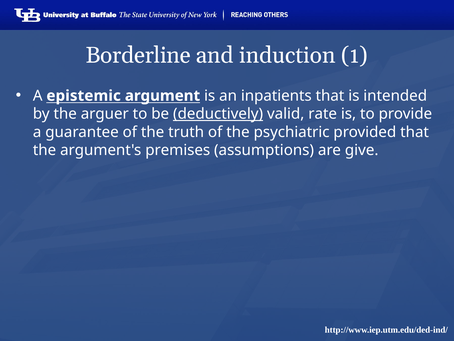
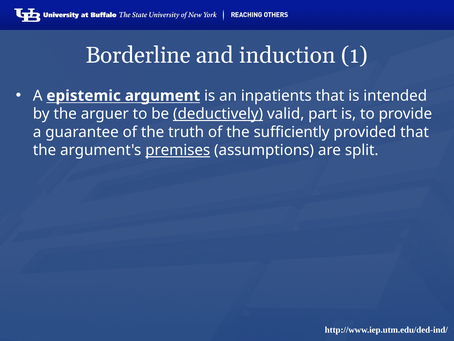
rate: rate -> part (323, 114)
psychiatric: psychiatric -> sufficiently (292, 132)
premises underline: none -> present (178, 150)
give: give -> split (362, 150)
